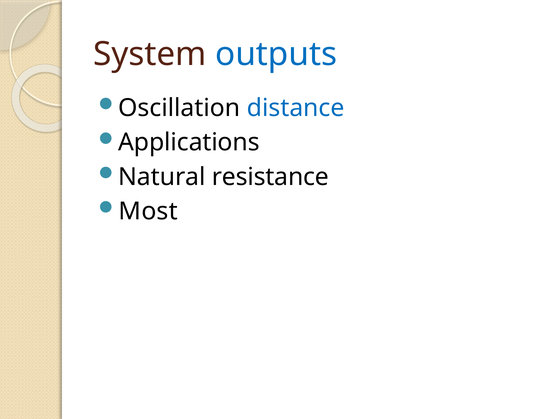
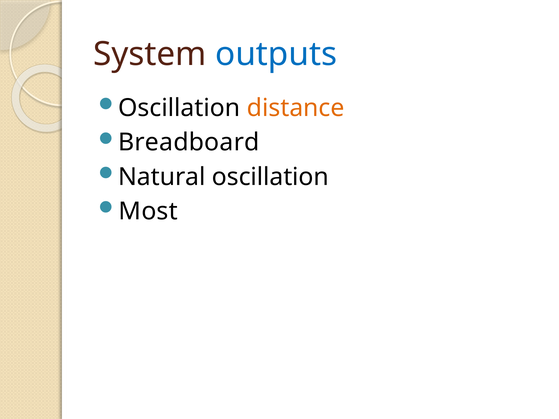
distance colour: blue -> orange (296, 108)
Applications: Applications -> Breadboard (189, 142)
Natural resistance: resistance -> oscillation (270, 177)
